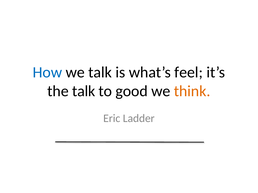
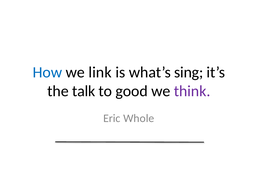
we talk: talk -> link (100, 72)
feel: feel -> sing (189, 72)
think colour: orange -> purple (192, 91)
Ladder: Ladder -> Whole (139, 119)
